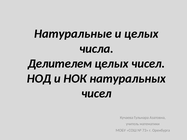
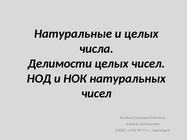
Делителем: Делителем -> Делимости (60, 64)
